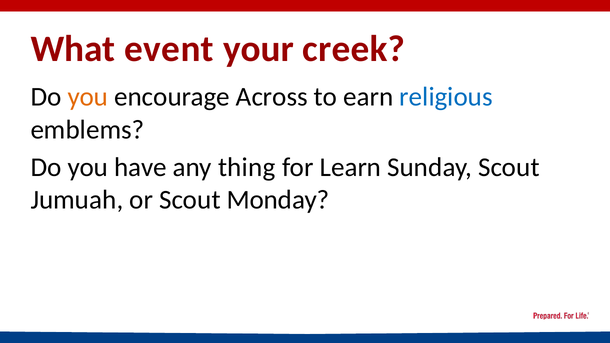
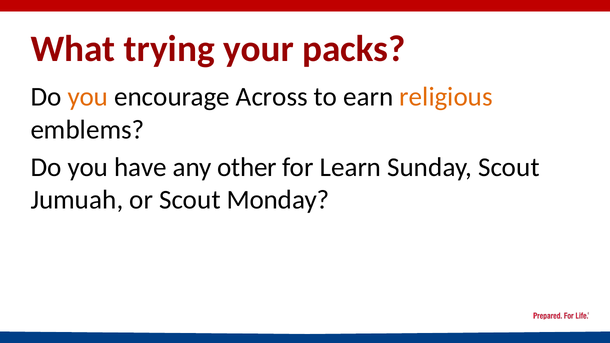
event: event -> trying (169, 49)
creek: creek -> packs (354, 49)
religious colour: blue -> orange (446, 97)
thing: thing -> other (247, 168)
